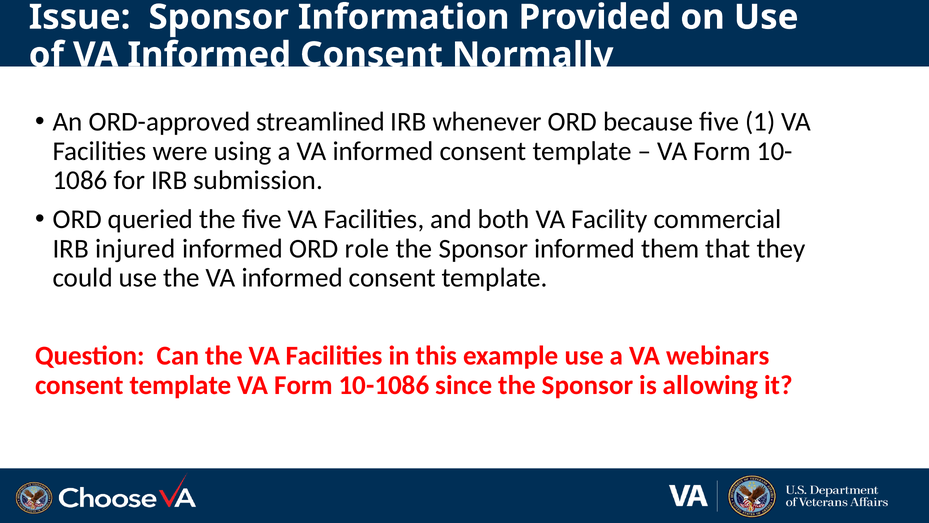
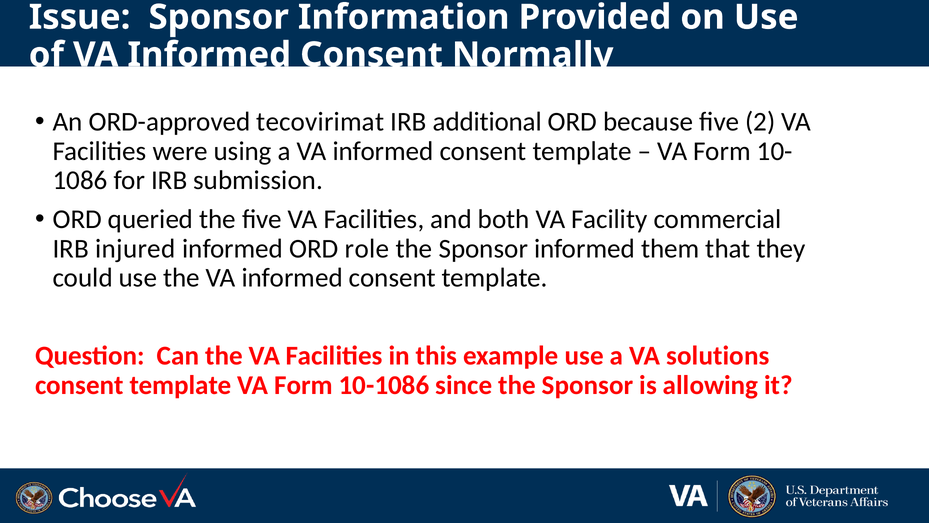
streamlined: streamlined -> tecovirimat (320, 122)
whenever: whenever -> additional (487, 122)
1: 1 -> 2 (760, 122)
webinars: webinars -> solutions (718, 356)
